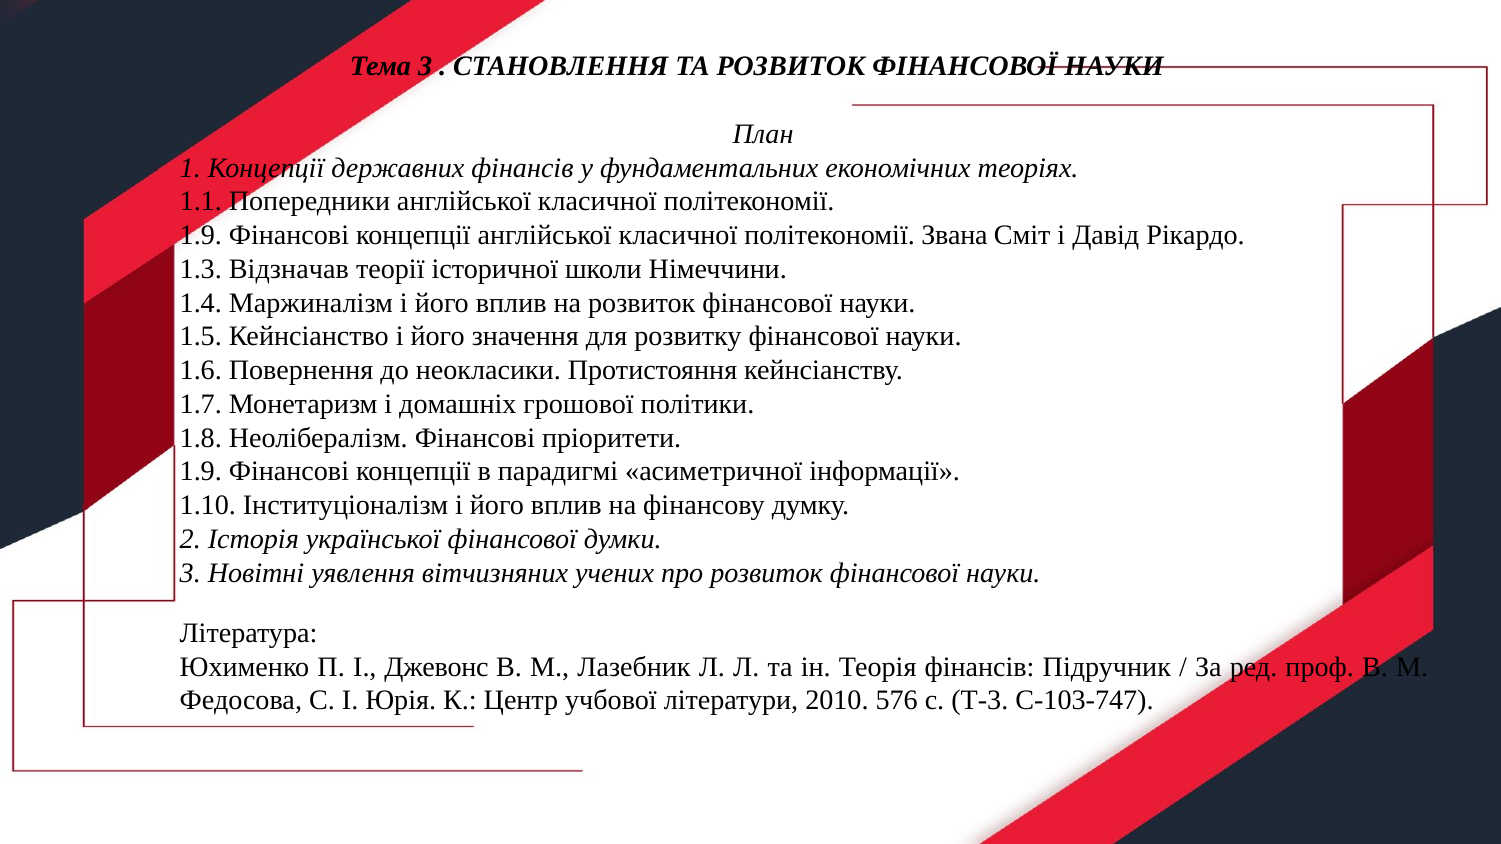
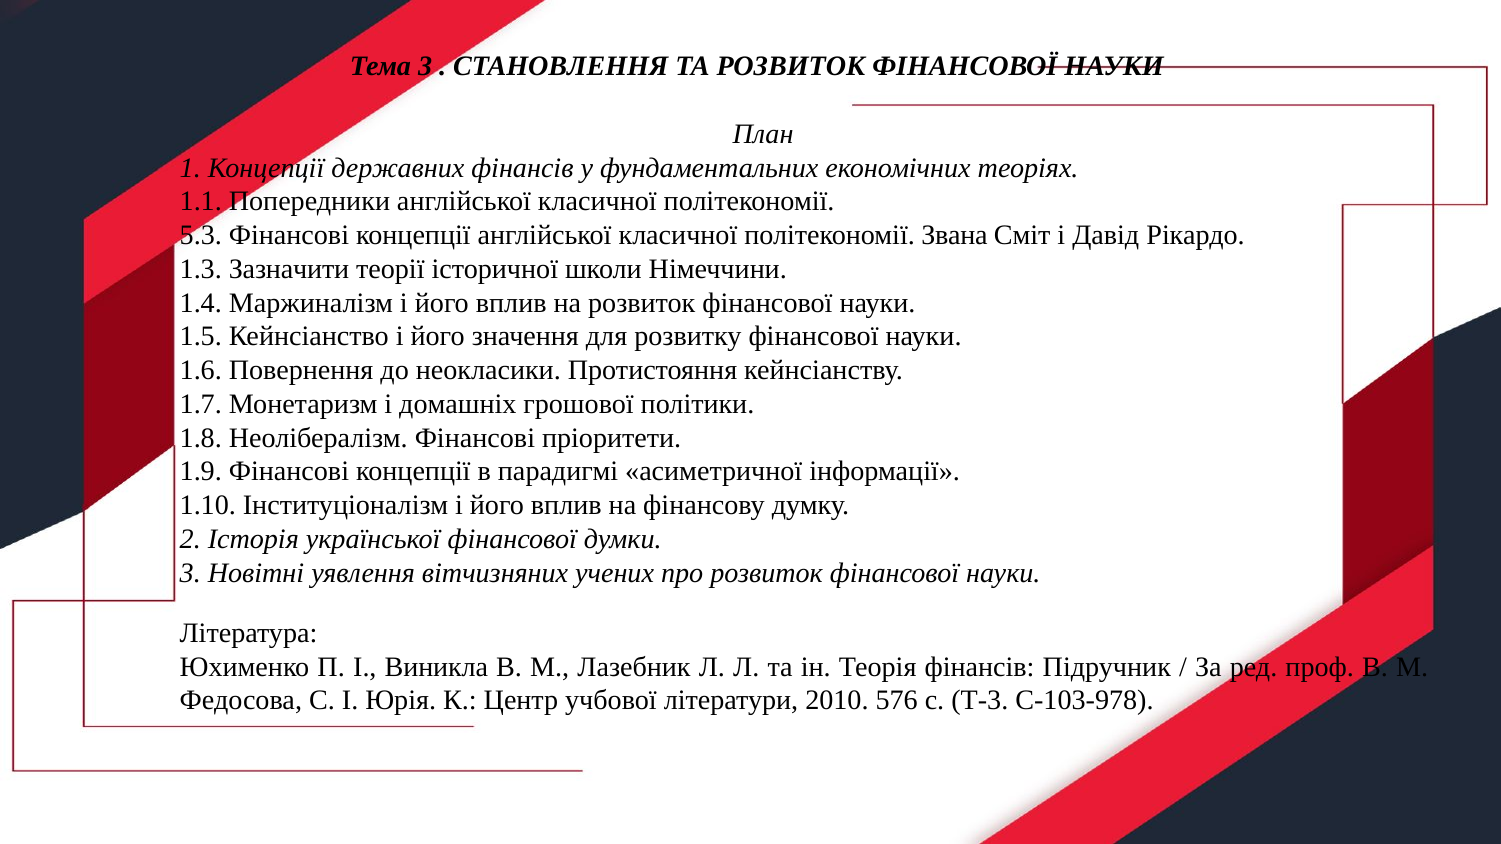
1.9: 1.9 -> 5.3 (201, 235)
Відзначав: Відзначав -> Зазначити (289, 269)
Джевонс: Джевонс -> Виникла (436, 667)
С-103-747: С-103-747 -> С-103-978 (1084, 701)
